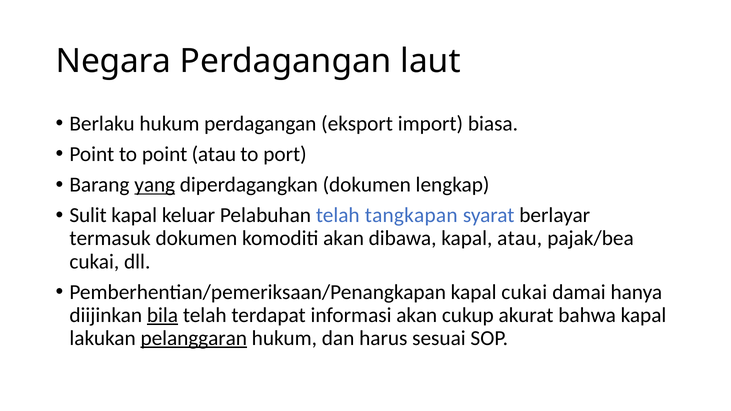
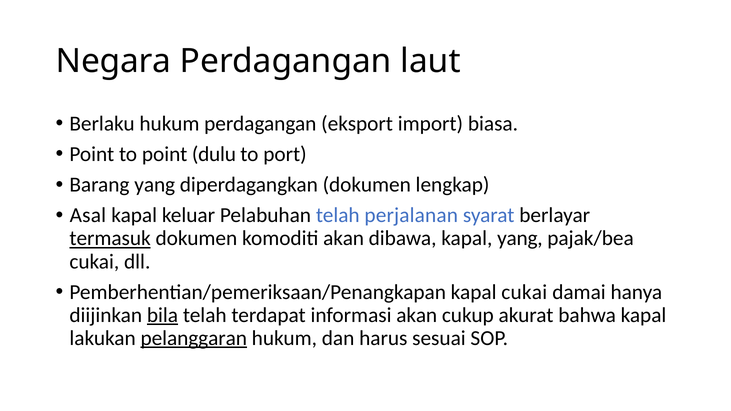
point atau: atau -> dulu (214, 154)
yang underline: present -> none (155, 185)
Sulit: Sulit -> Asal (88, 216)
tangkapan: tangkapan -> perjalanan (411, 216)
termasuk underline: none -> present (110, 239)
kapal atau: atau -> yang (520, 239)
